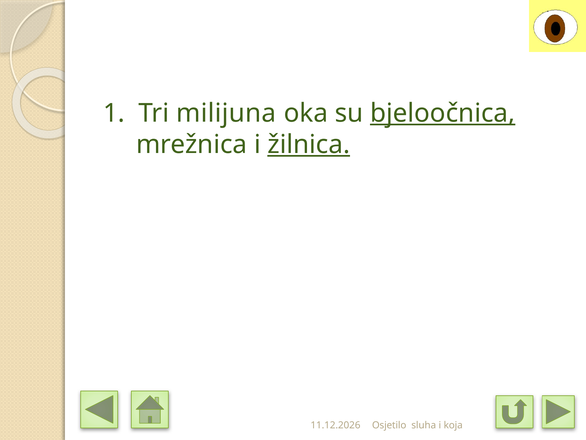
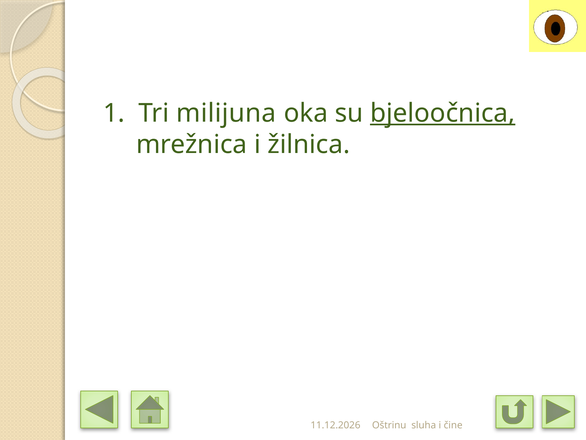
žilnica underline: present -> none (309, 144)
Osjetilo: Osjetilo -> Oštrinu (389, 425)
koja: koja -> čine (453, 425)
